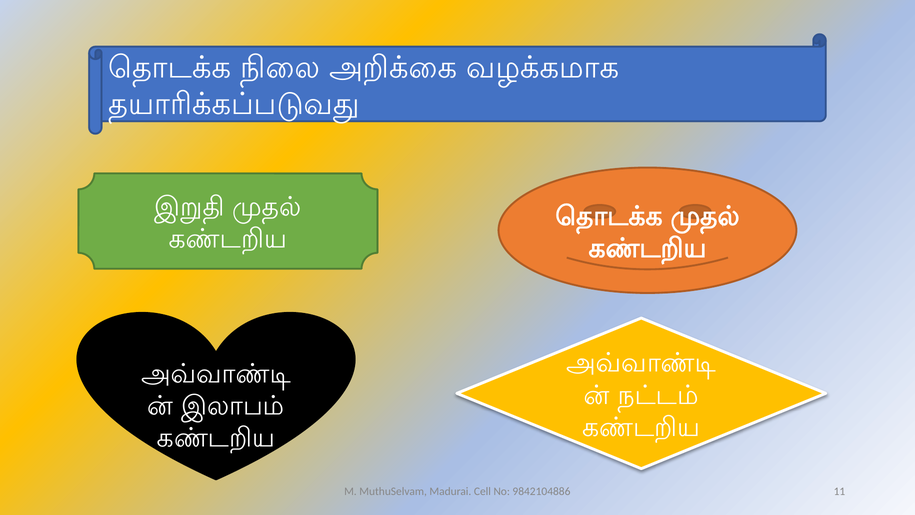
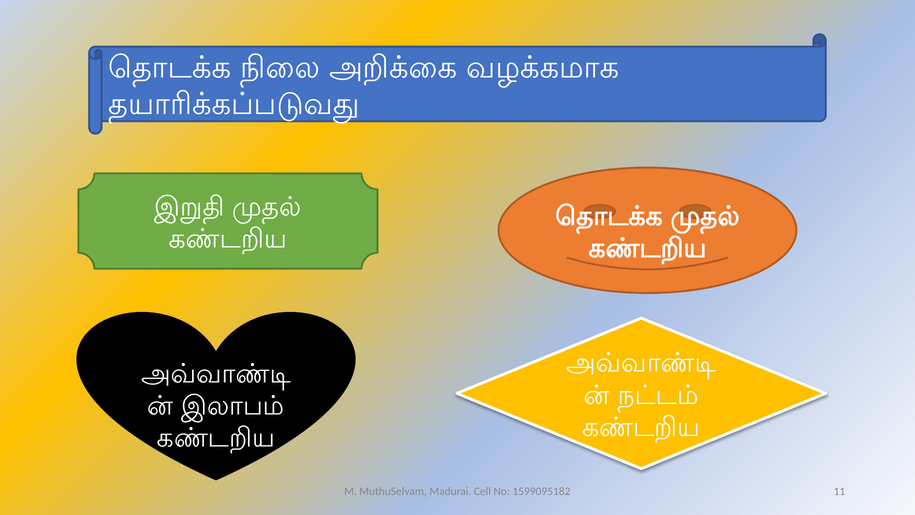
9842104886: 9842104886 -> 1599095182 (541, 491)
